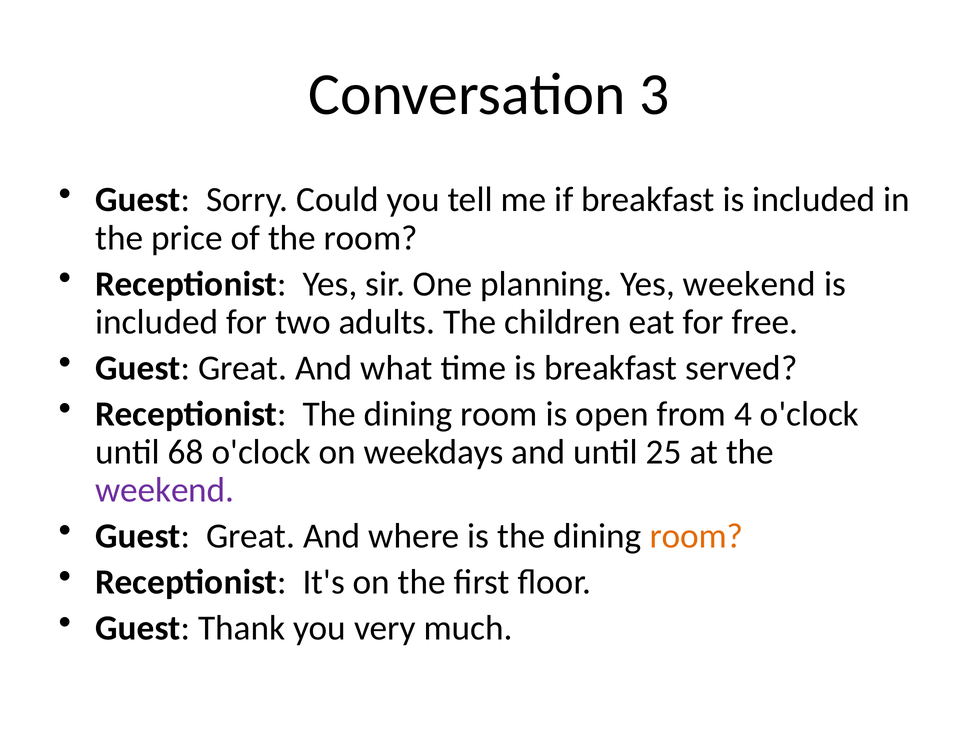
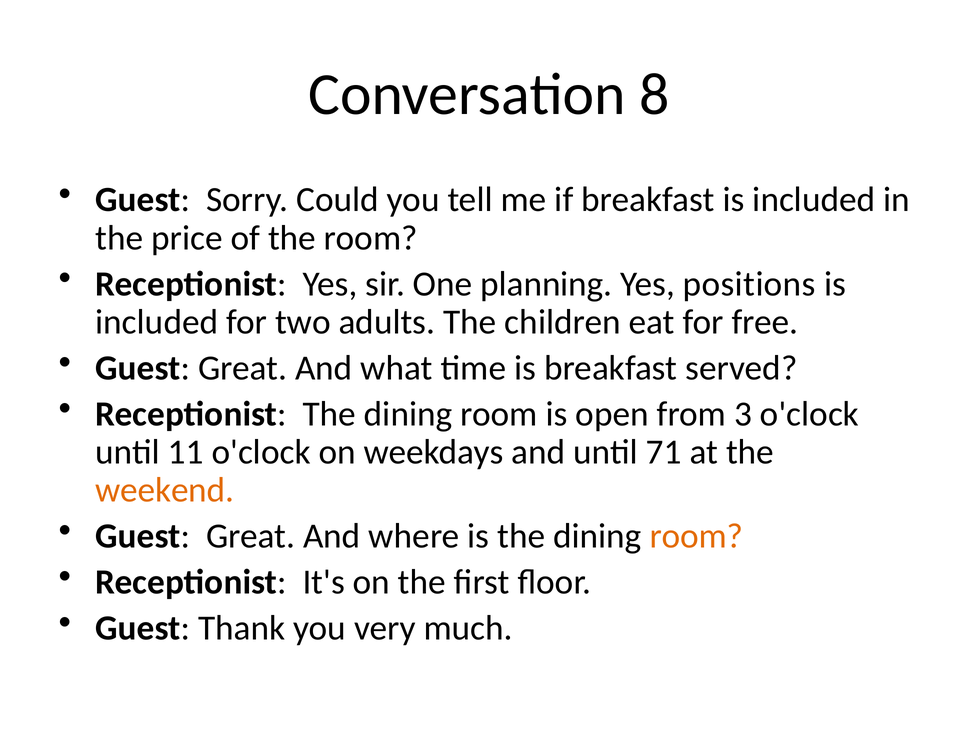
3: 3 -> 8 (654, 95)
Yes weekend: weekend -> positions (749, 284)
4: 4 -> 3 (743, 414)
68: 68 -> 11 (186, 452)
25: 25 -> 71 (664, 452)
weekend colour: purple -> orange (165, 490)
